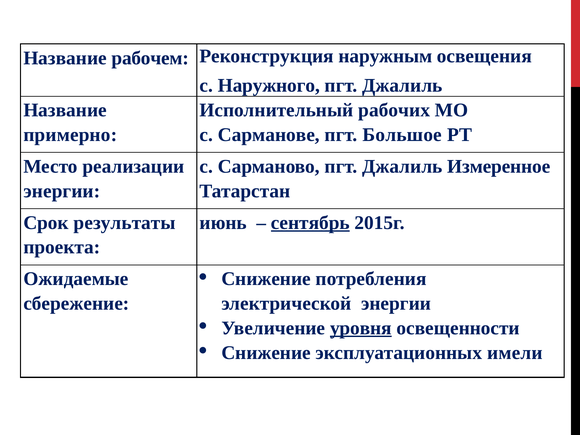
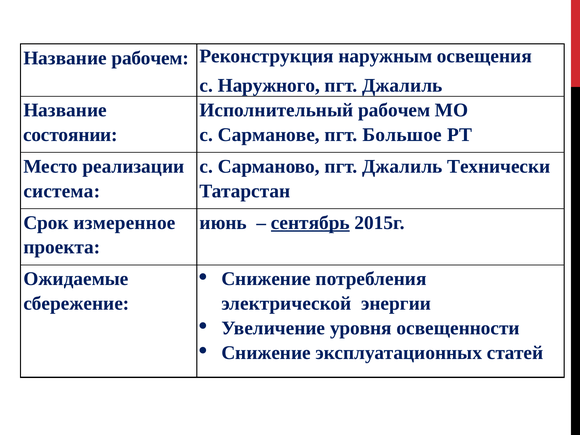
Исполнительный рабочих: рабочих -> рабочем (394, 110)
примерно: примерно -> состоянии (70, 135)
Измеренное: Измеренное -> Технически (499, 166)
энергии: энергии -> система (62, 191)
результаты: результаты -> измеренное (125, 223)
уровня underline: present -> none (361, 328)
имели: имели -> статей (515, 353)
